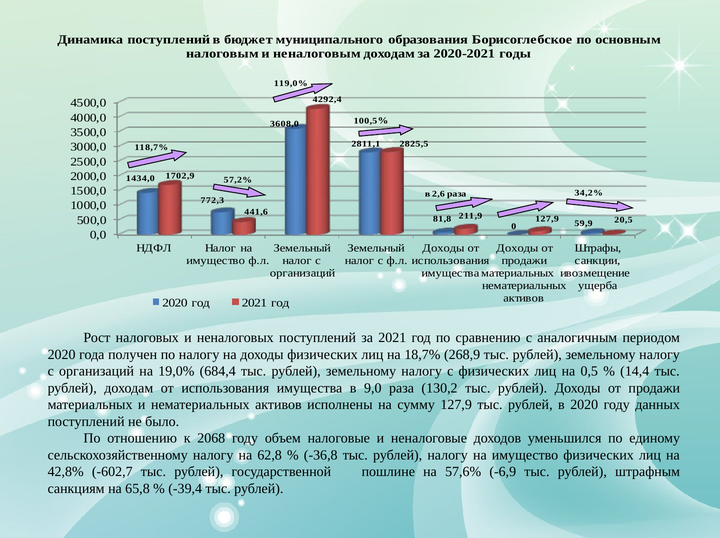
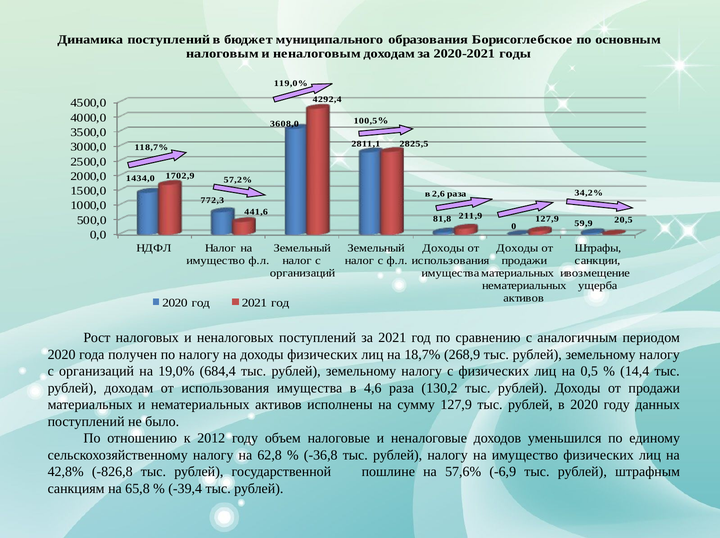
9,0: 9,0 -> 4,6 (373, 388)
2068: 2068 -> 2012 (211, 438)
-602,7: -602,7 -> -826,8 (112, 472)
